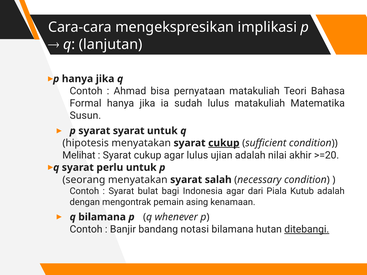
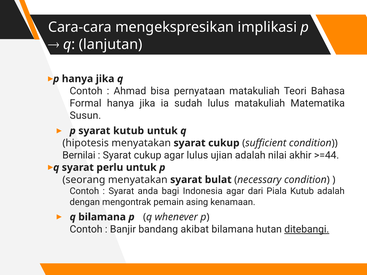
syarat syarat: syarat -> kutub (129, 131)
cukup underline: present -> none (224, 143)
Melihat: Melihat -> Bernilai (79, 155)
>=20: >=20 -> >=44 (327, 155)
salah: salah -> bulat (218, 180)
bulat: bulat -> anda (148, 191)
notasi: notasi -> akibat (195, 229)
